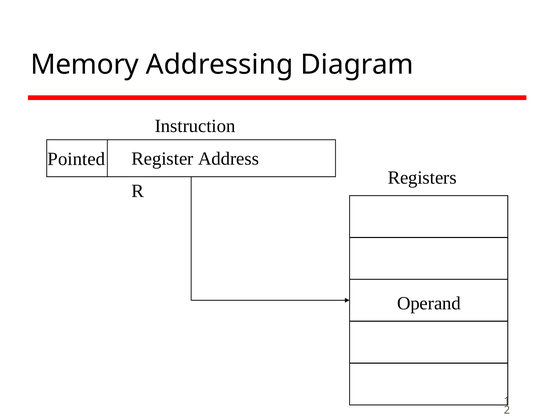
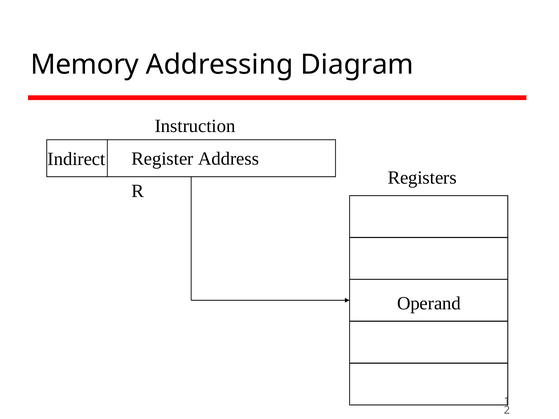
Pointed: Pointed -> Indirect (76, 159)
